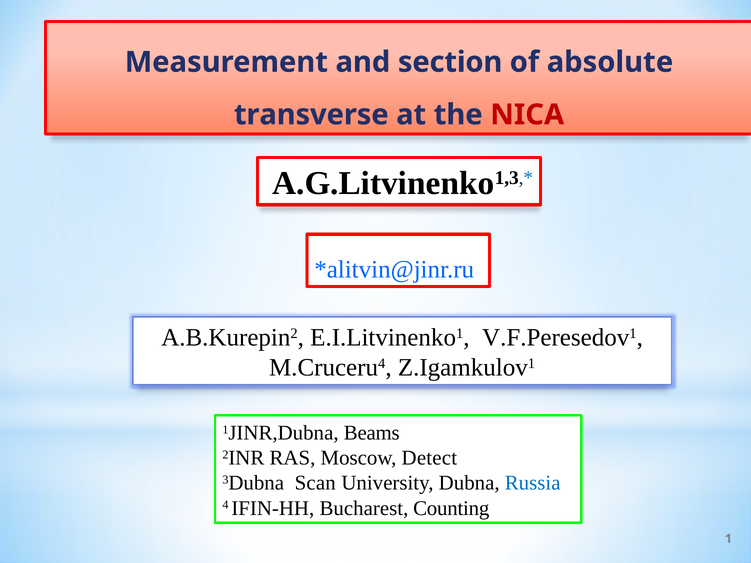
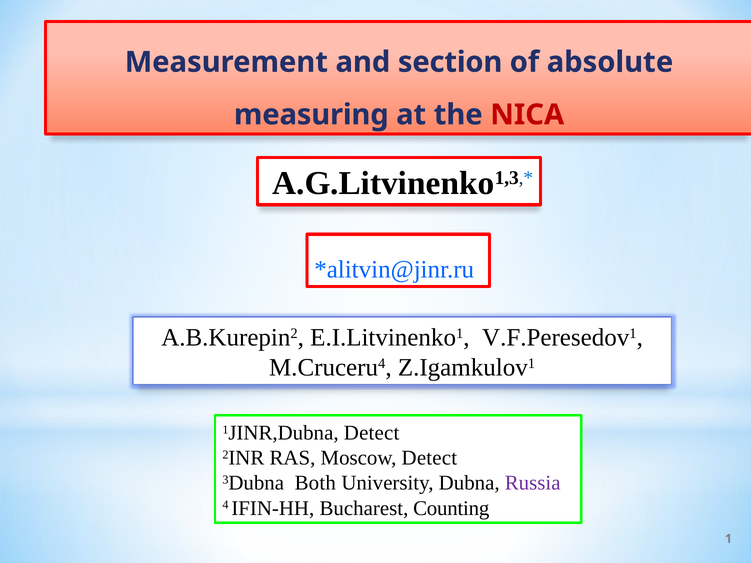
transverse: transverse -> measuring (311, 115)
1JINR,Dubna Beams: Beams -> Detect (372, 433)
Scan: Scan -> Both (315, 483)
Russia colour: blue -> purple (533, 483)
